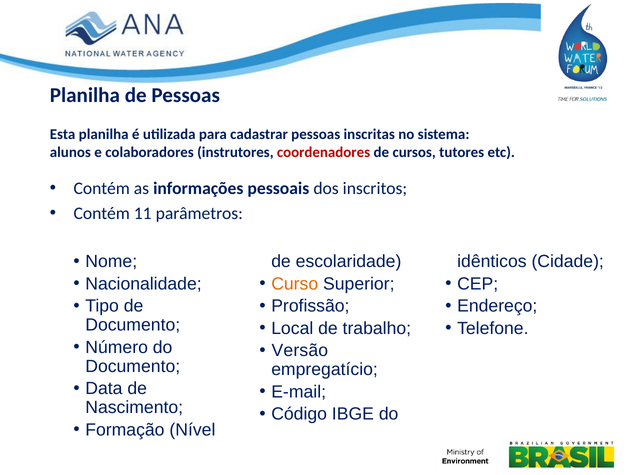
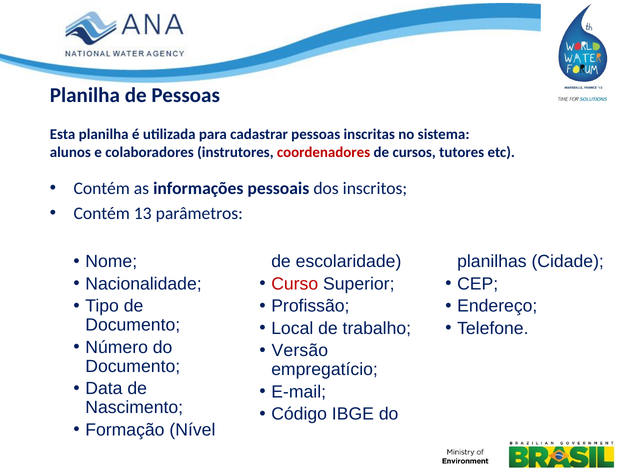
11: 11 -> 13 (143, 213)
idênticos: idênticos -> planilhas (492, 261)
Curso colour: orange -> red (295, 284)
